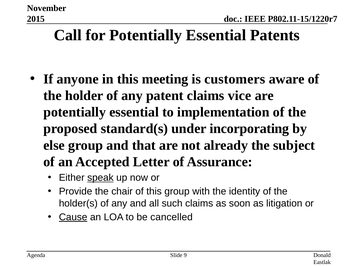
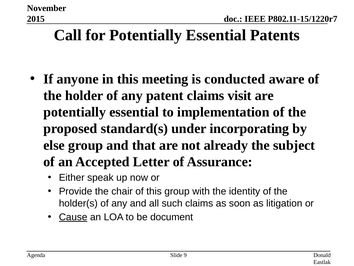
customers: customers -> conducted (235, 79)
vice: vice -> visit (240, 95)
speak underline: present -> none (100, 177)
cancelled: cancelled -> document (172, 217)
